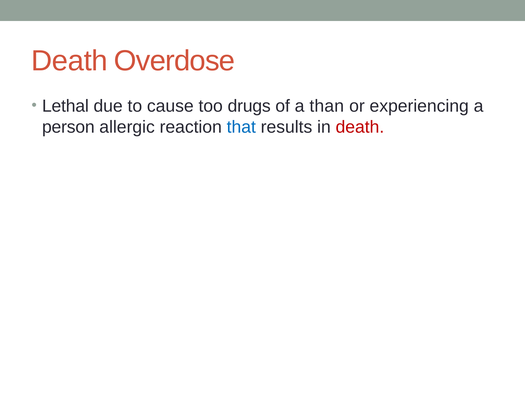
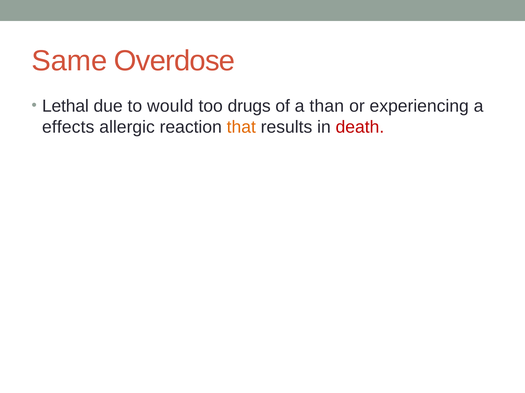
Death: Death -> Same (69, 61)
cause: cause -> would (170, 106)
person: person -> effects (68, 127)
that colour: blue -> orange (241, 127)
